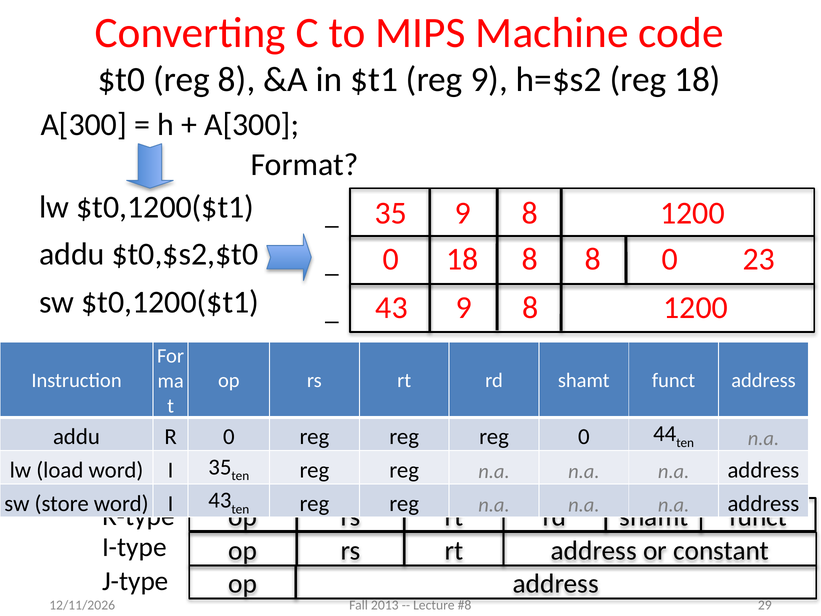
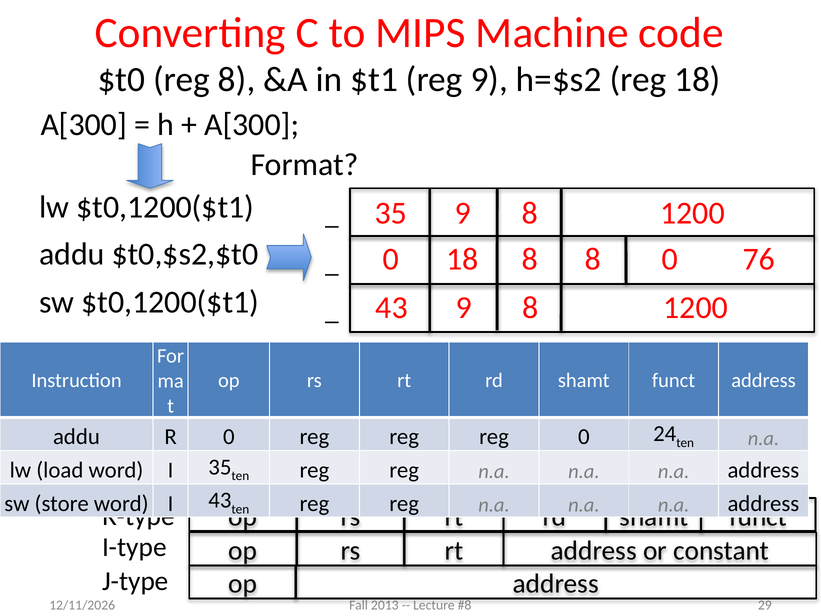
23: 23 -> 76 (759, 259)
44: 44 -> 24 (665, 434)
